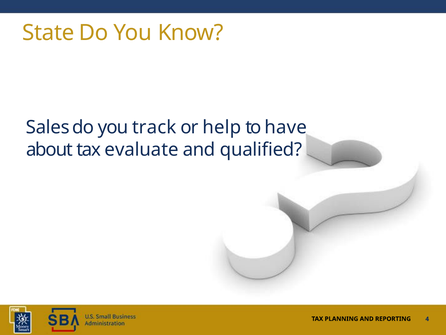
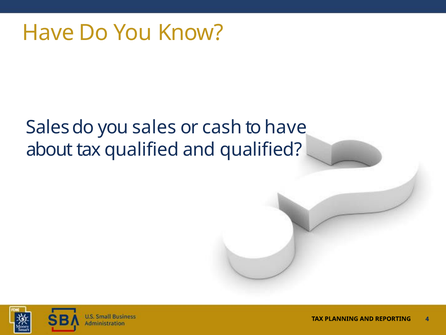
State: State -> Have (48, 33)
you track: track -> sales (154, 127)
help: help -> cash (222, 127)
tax evaluate: evaluate -> qualified (142, 149)
